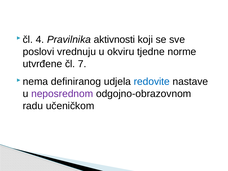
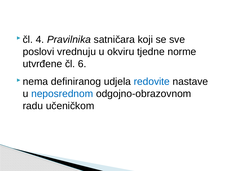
aktivnosti: aktivnosti -> satničara (114, 40)
7: 7 -> 6 (82, 64)
neposrednom colour: purple -> blue (62, 94)
